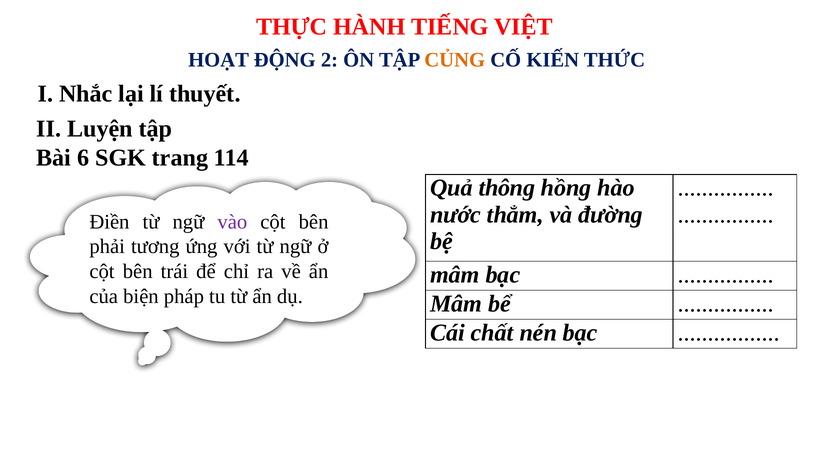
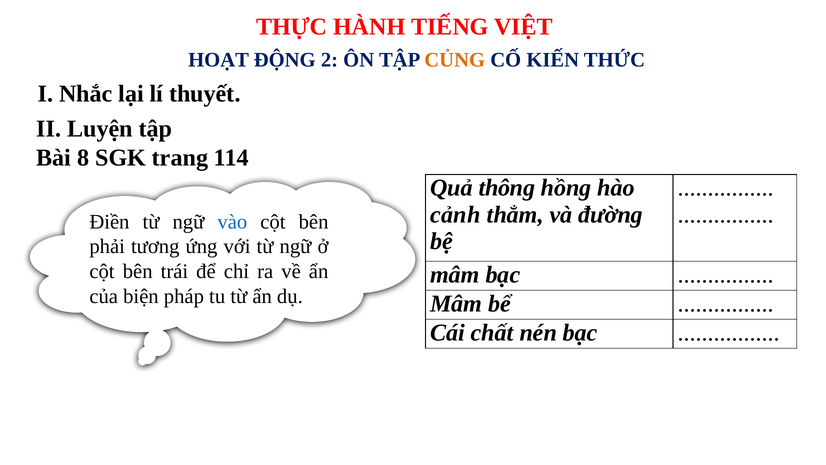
6: 6 -> 8 (83, 158)
nước: nước -> cảnh (455, 215)
vào colour: purple -> blue (232, 222)
